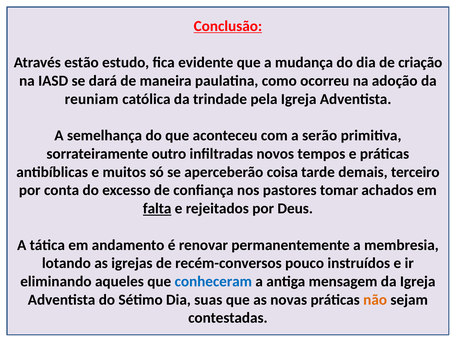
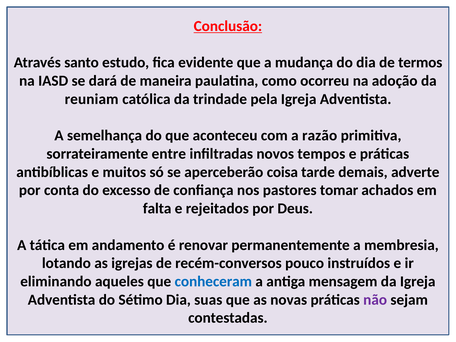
estão: estão -> santo (82, 63)
criação: criação -> termos (420, 63)
serão: serão -> razão (320, 136)
outro: outro -> entre (169, 154)
terceiro: terceiro -> adverte (415, 172)
falta underline: present -> none (157, 209)
não colour: orange -> purple (375, 300)
